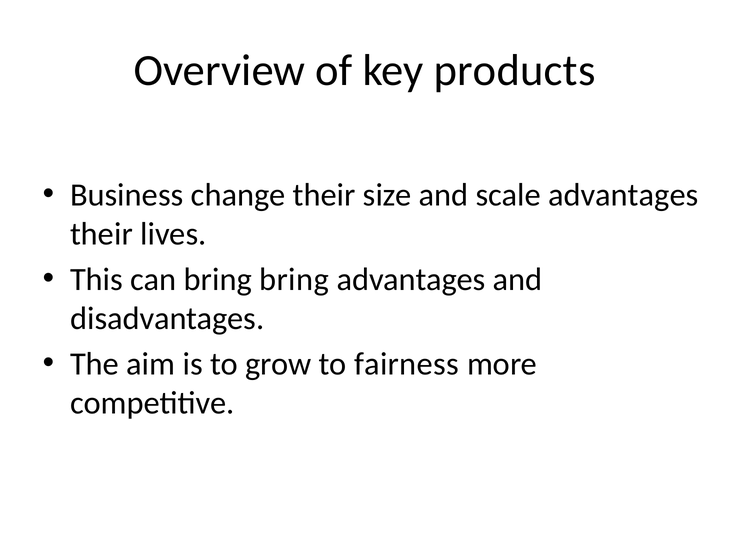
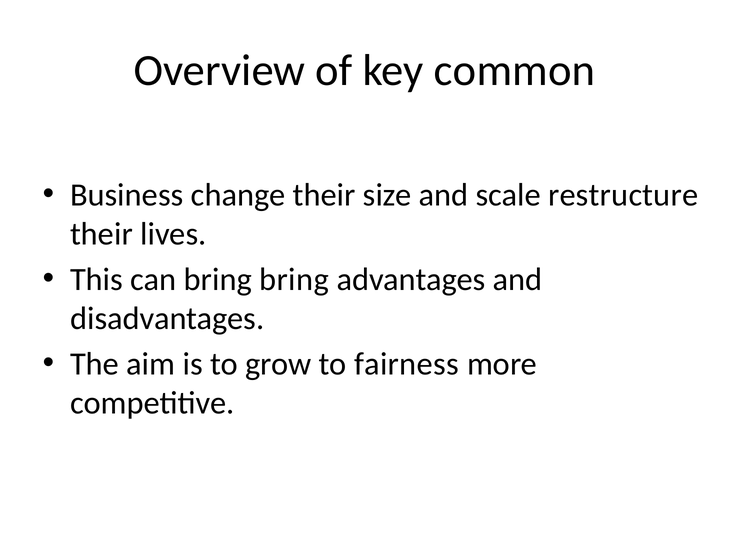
products: products -> common (515, 71)
scale advantages: advantages -> restructure (623, 195)
